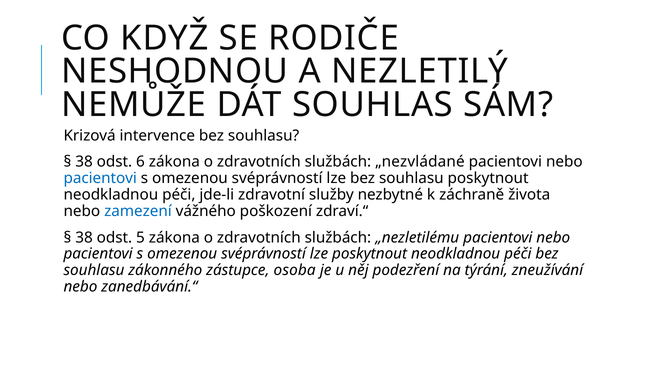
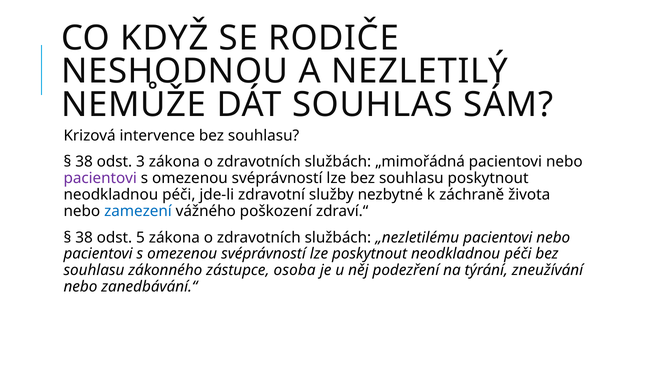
6: 6 -> 3 (140, 162)
„nezvládané: „nezvládané -> „mimořádná (420, 162)
pacientovi colour: blue -> purple (100, 178)
